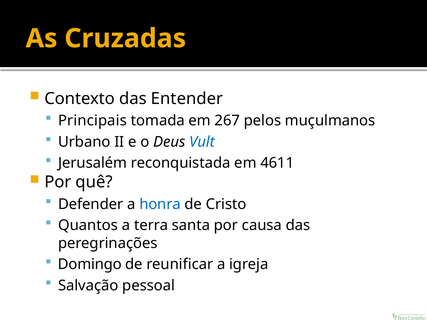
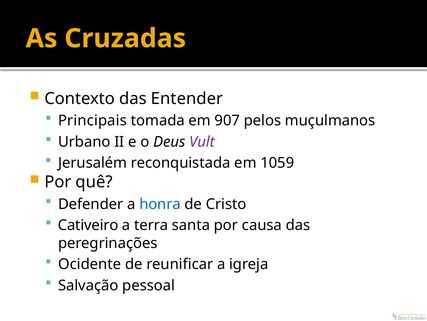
267: 267 -> 907 (227, 120)
Vult colour: blue -> purple (202, 141)
4611: 4611 -> 1059 (277, 163)
Quantos: Quantos -> Cativeiro (88, 225)
Domingo: Domingo -> Ocidente (90, 264)
